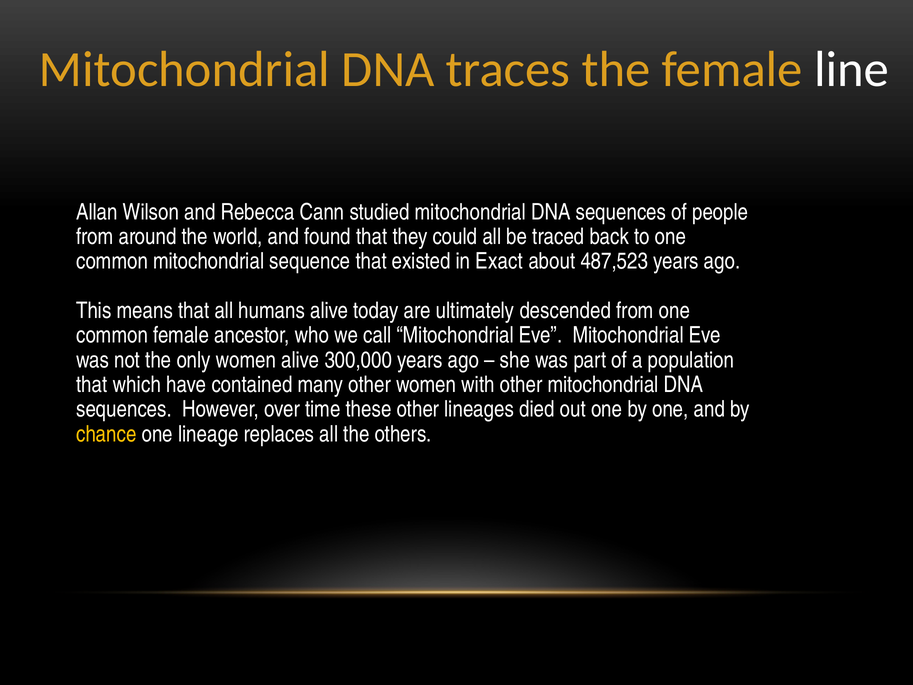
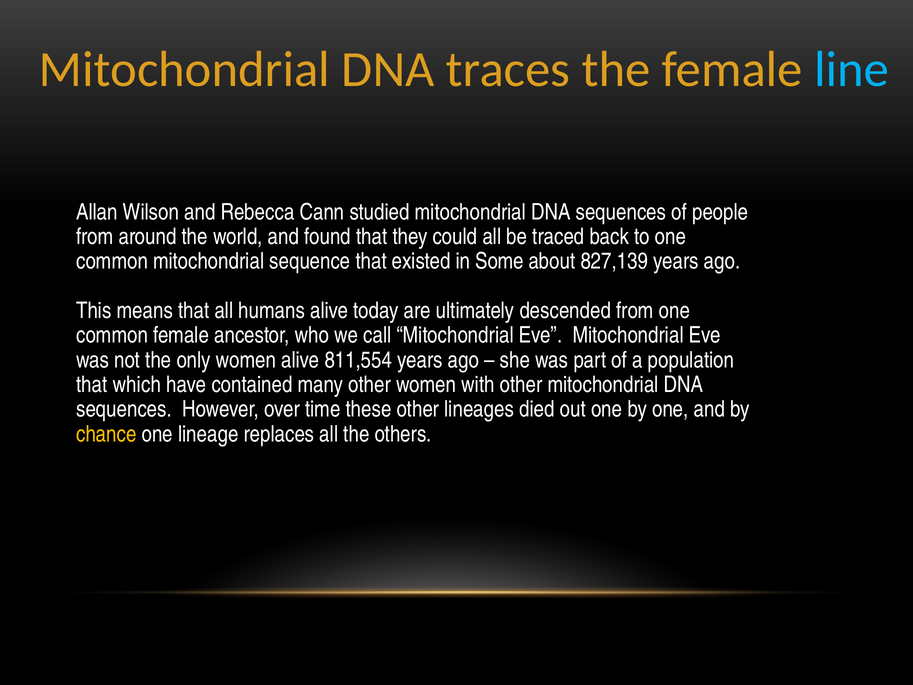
line colour: white -> light blue (852, 70)
Exact: Exact -> Some (500, 261)
487,523: 487,523 -> 827,139 (614, 261)
300,000: 300,000 -> 811,554 (358, 360)
